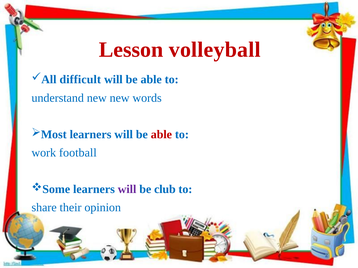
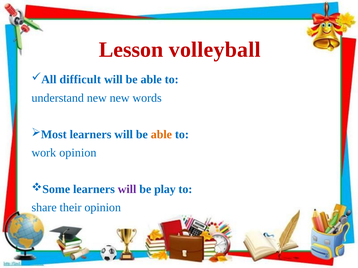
able colour: red -> orange (161, 135)
work football: football -> opinion (78, 153)
club: club -> play (165, 189)
